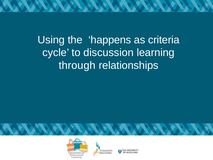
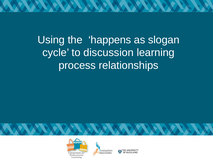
criteria: criteria -> slogan (164, 40)
through: through -> process (77, 65)
